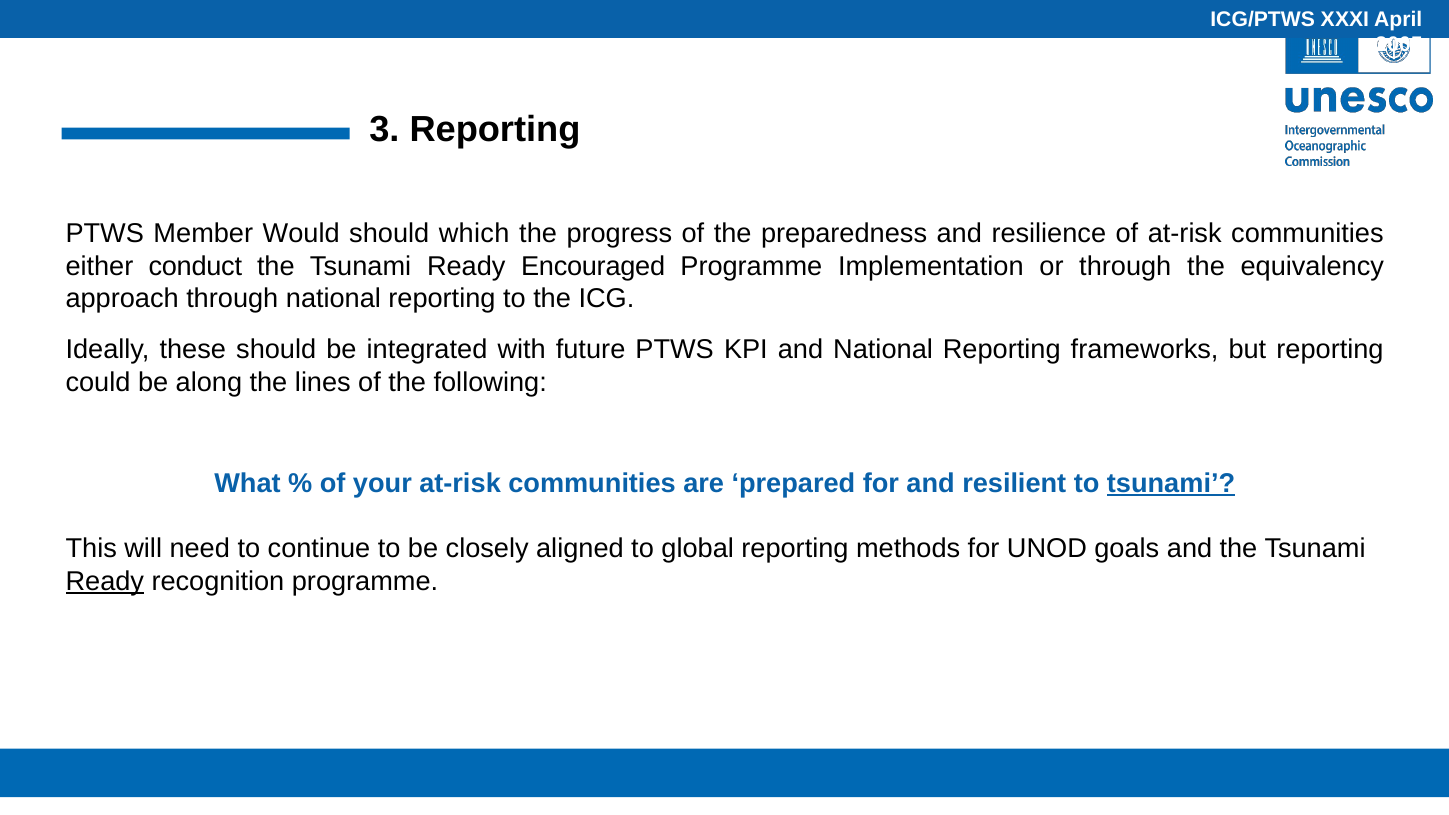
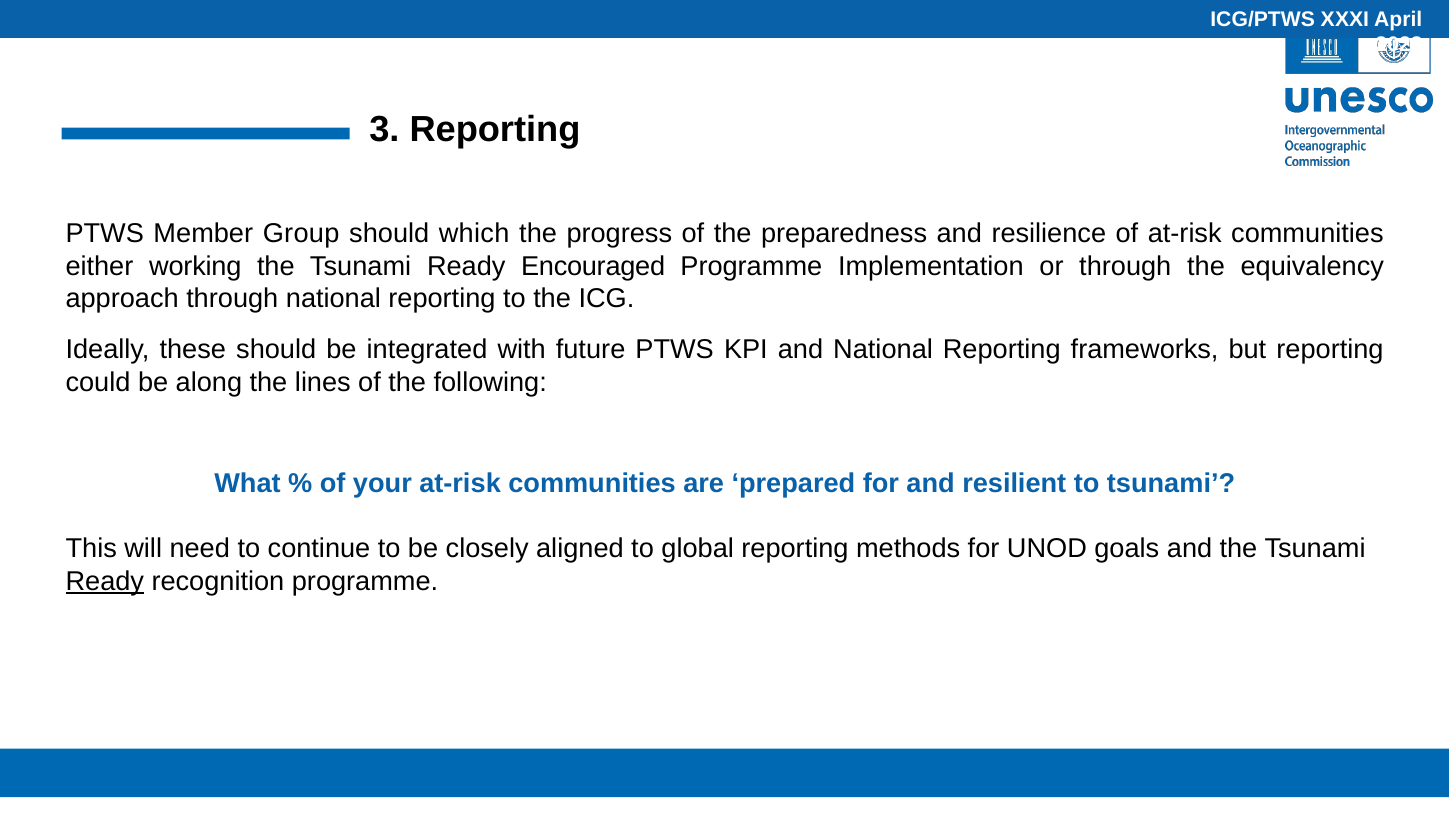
2005: 2005 -> 2023 (1399, 45)
Would: Would -> Group (301, 234)
conduct: conduct -> working (195, 266)
tsunami underline: present -> none (1171, 484)
